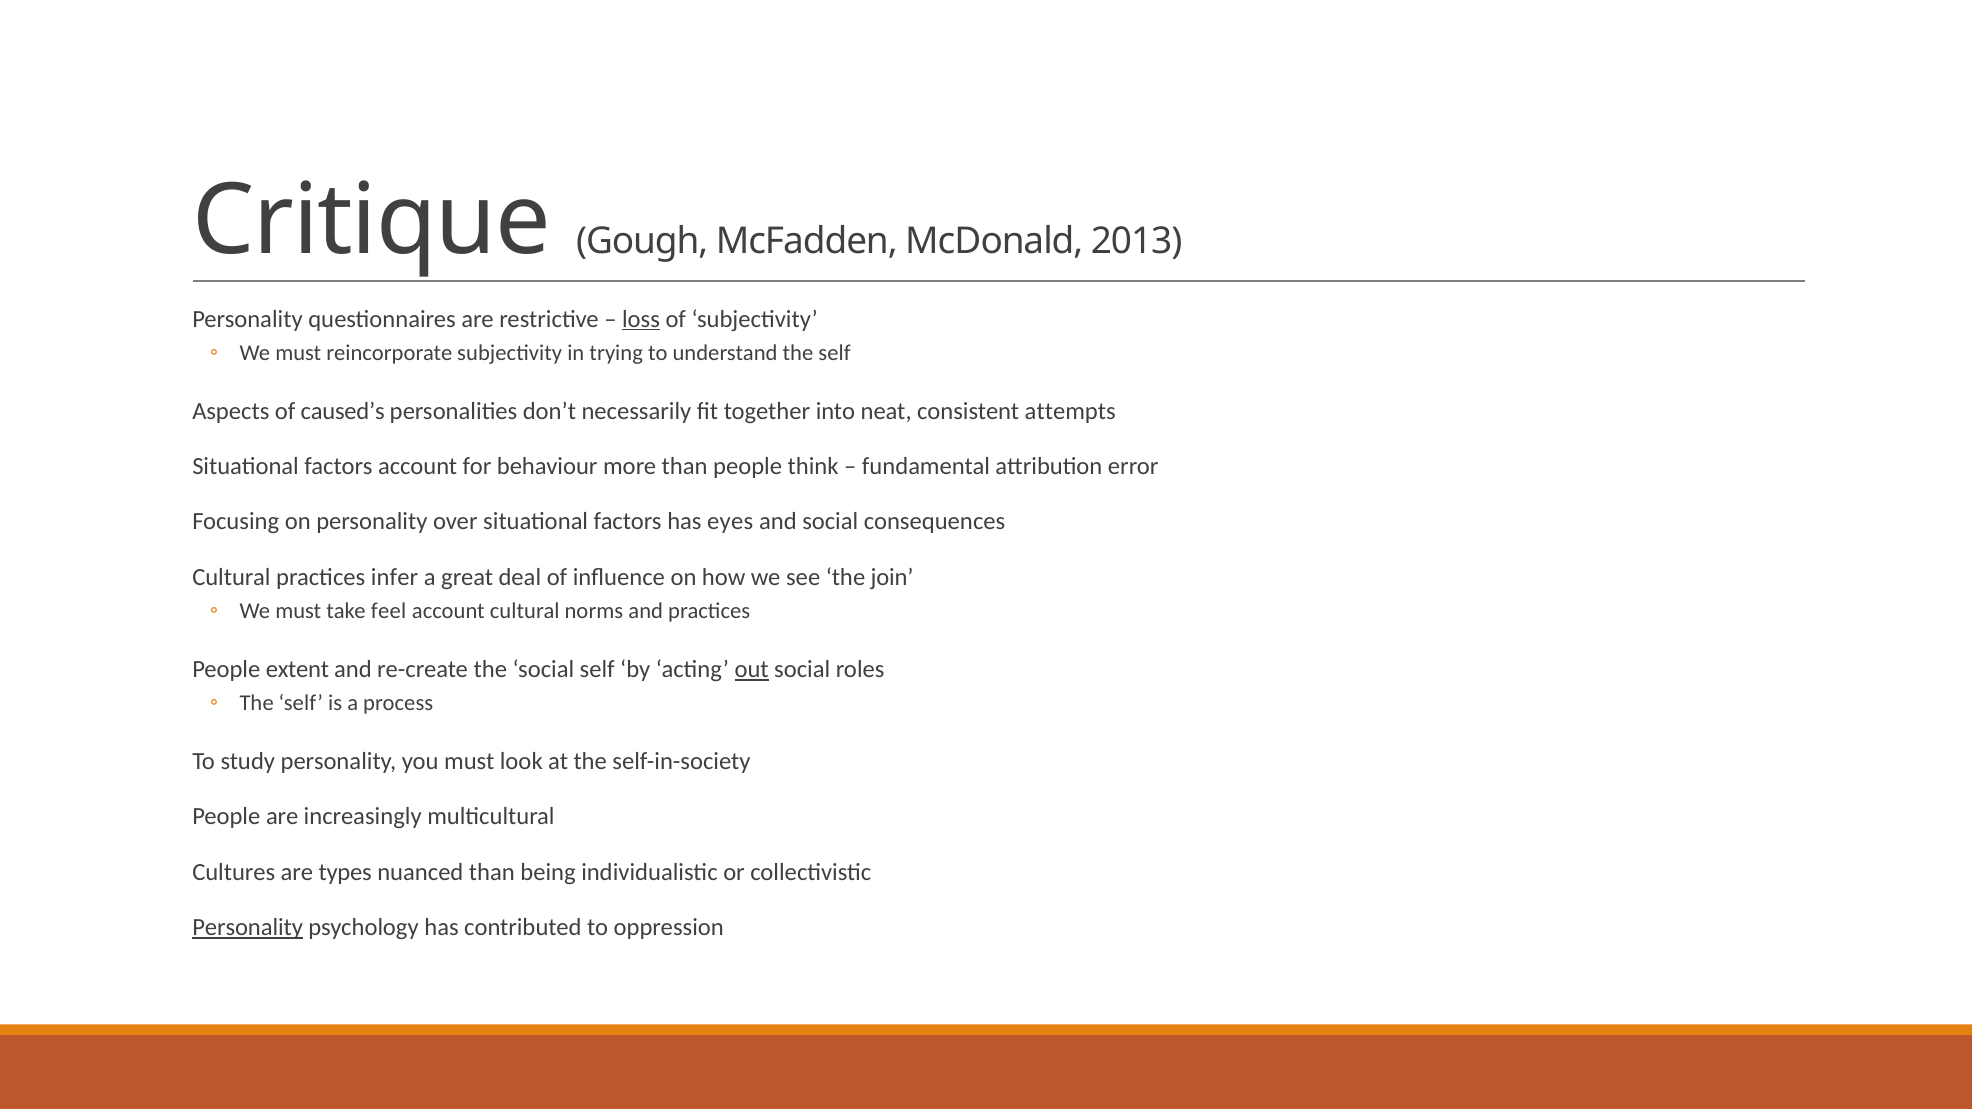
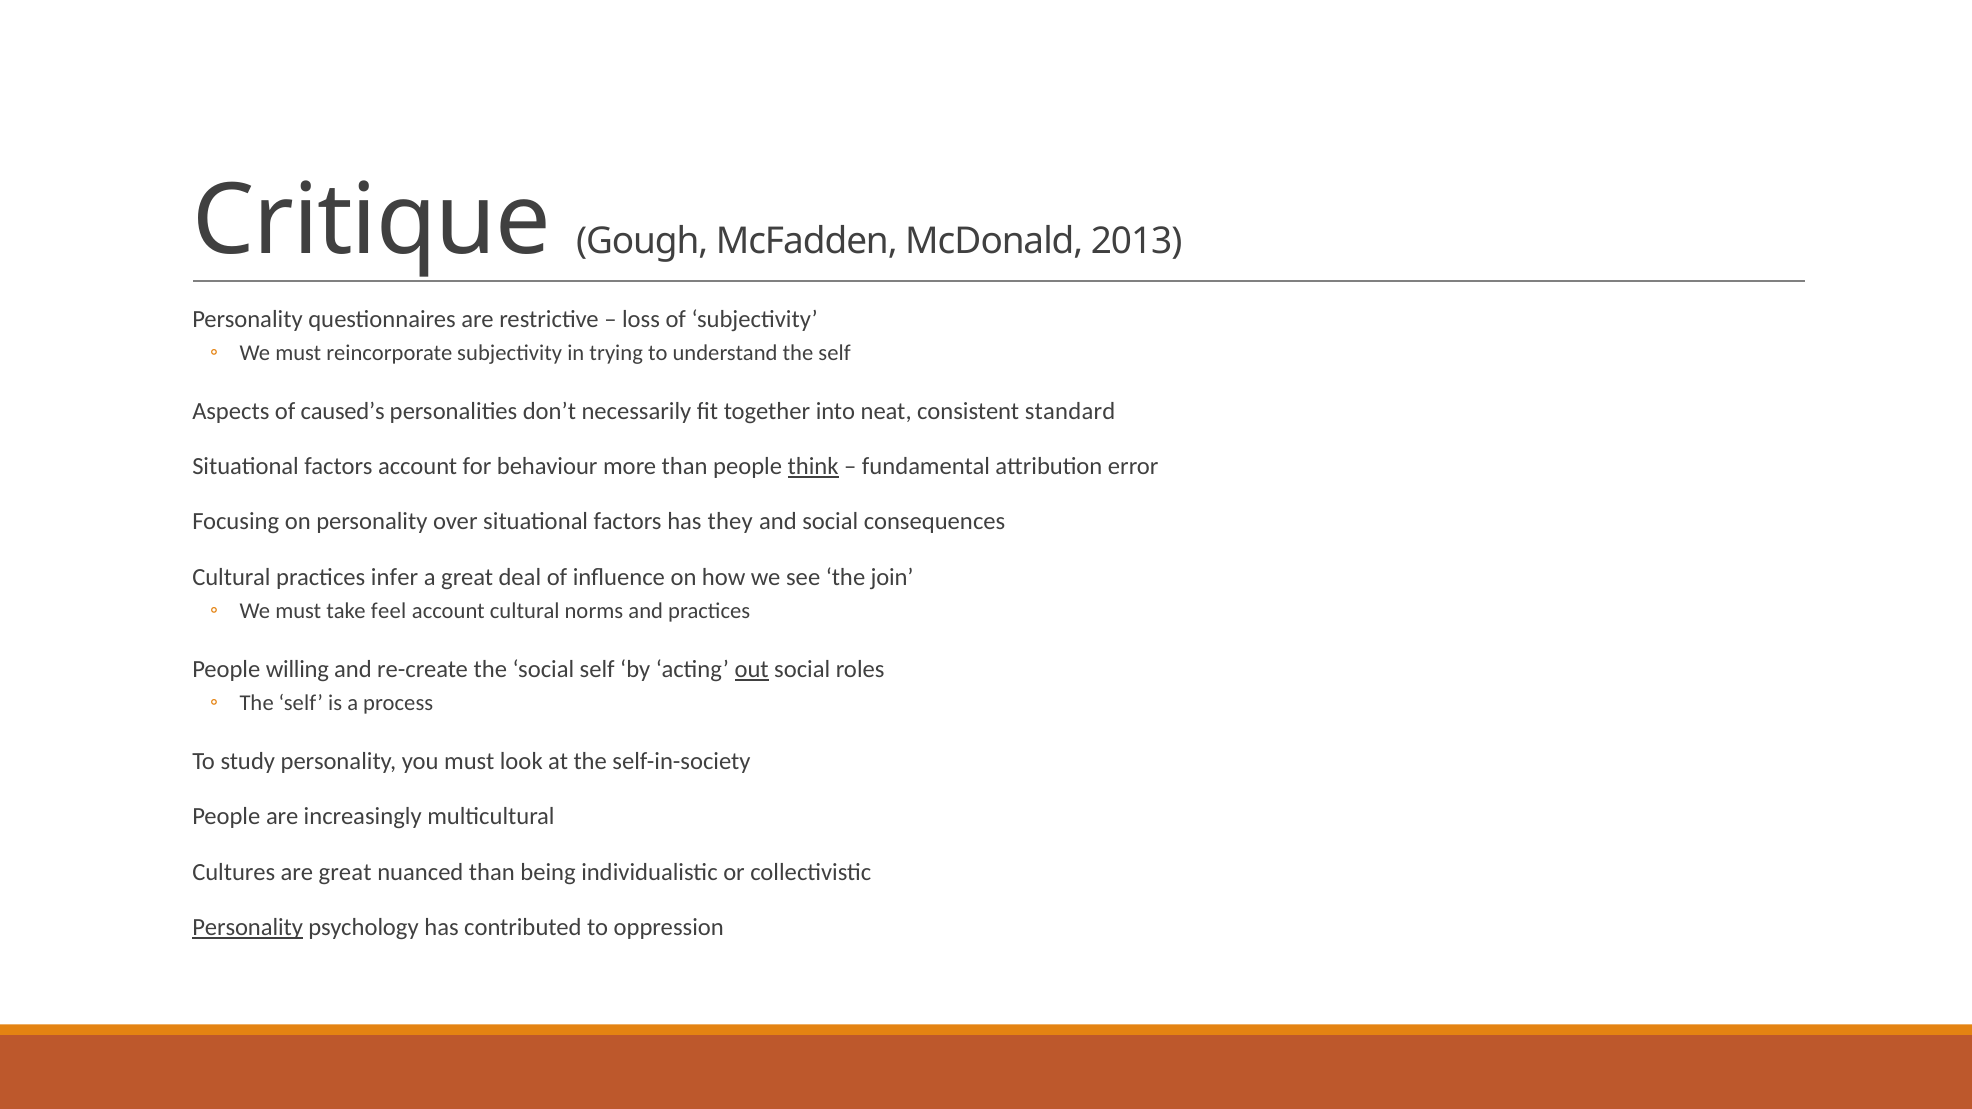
loss underline: present -> none (641, 319)
attempts: attempts -> standard (1070, 411)
think underline: none -> present (813, 467)
eyes: eyes -> they (730, 522)
extent: extent -> willing (297, 669)
are types: types -> great (345, 872)
